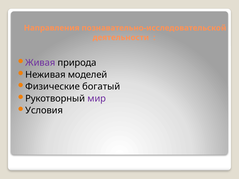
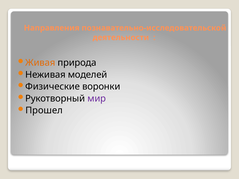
Живая colour: purple -> orange (40, 63)
богатый: богатый -> воронки (101, 87)
Условия: Условия -> Прошел (44, 111)
